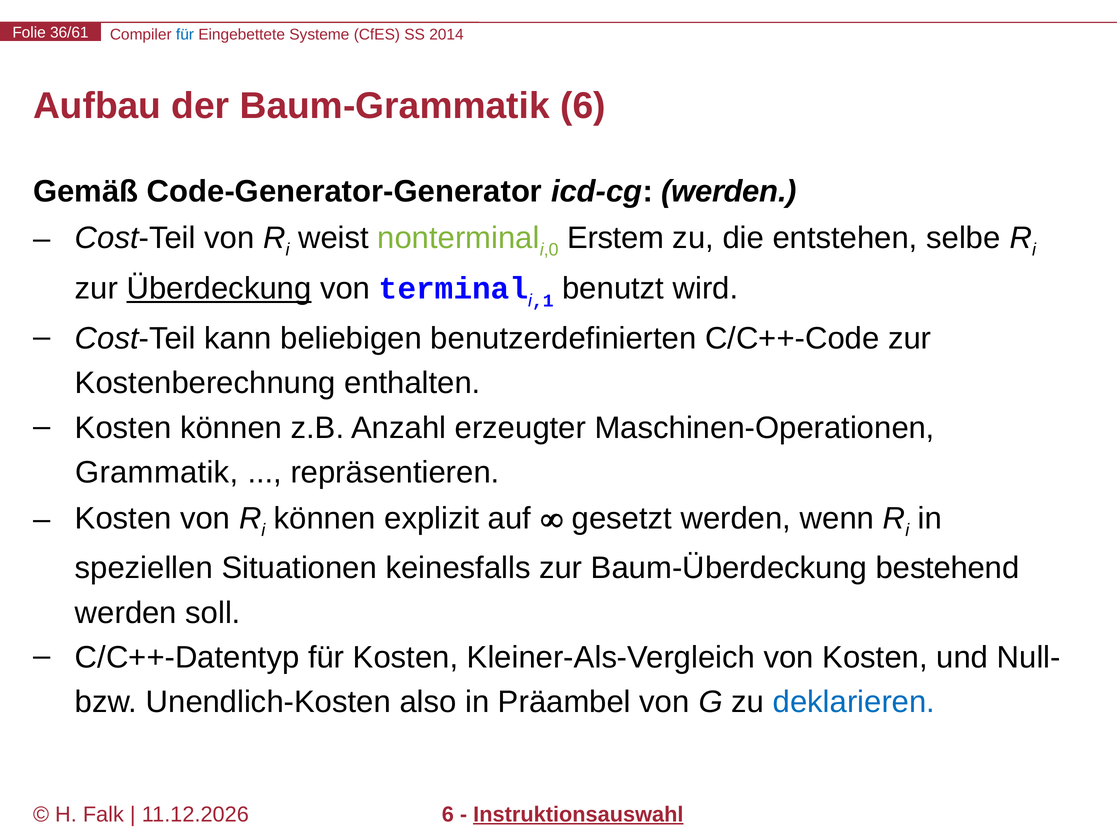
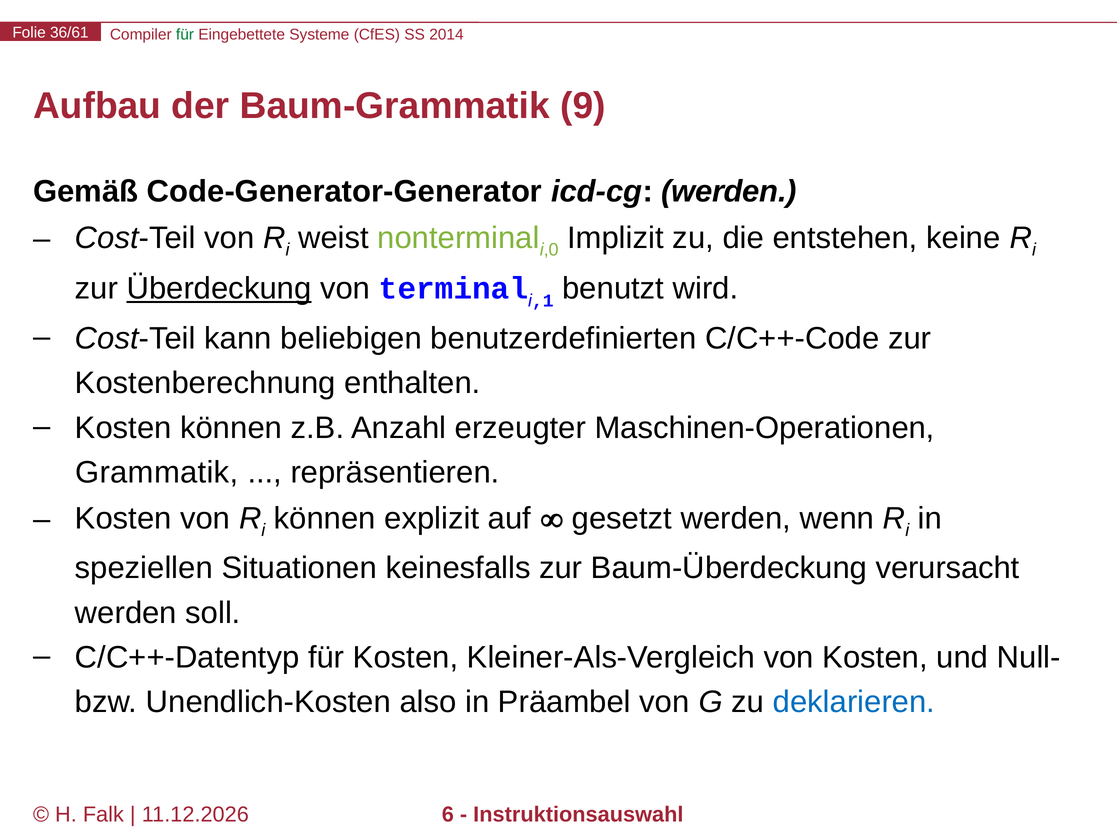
für colour: blue -> green (185, 35)
Baum-Grammatik 6: 6 -> 9 (583, 106)
Erstem: Erstem -> Implizit (616, 238)
selbe: selbe -> keine (963, 238)
bestehend: bestehend -> verursacht (948, 568)
Instruktionsauswahl underline: present -> none (578, 814)
